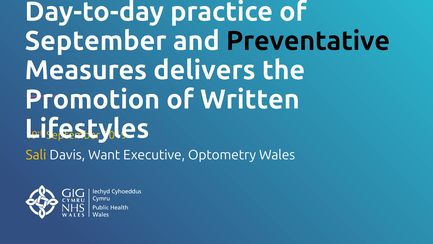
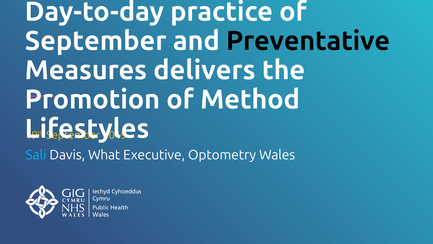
Written: Written -> Method (250, 99)
Sali colour: yellow -> light blue (36, 155)
Want: Want -> What (104, 155)
